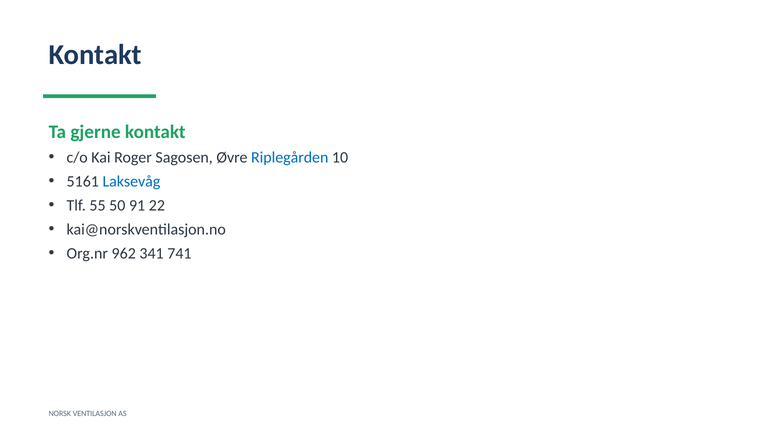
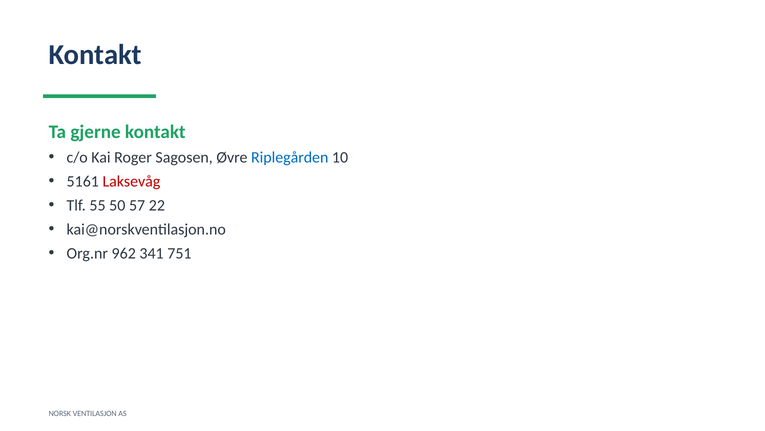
Laksevåg colour: blue -> red (131, 181)
91: 91 -> 57 (137, 205)
741: 741 -> 751 (179, 253)
